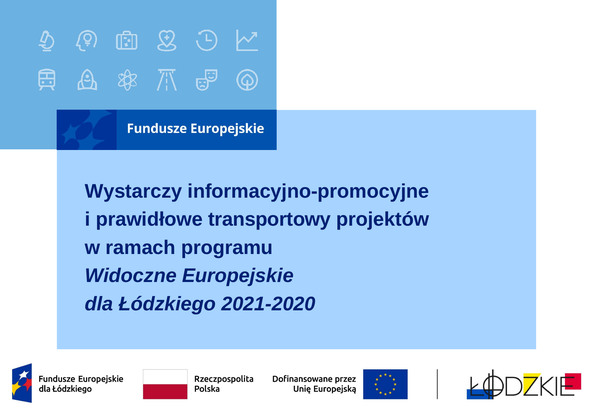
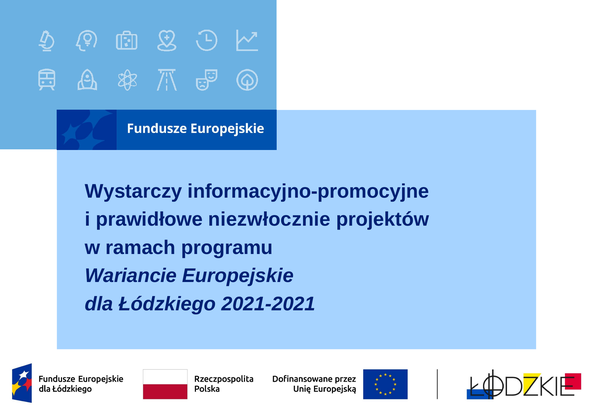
transportowy: transportowy -> niezwłocznie (269, 220)
Widoczne: Widoczne -> Wariancie (131, 276)
2021-2020: 2021-2020 -> 2021-2021 (268, 304)
